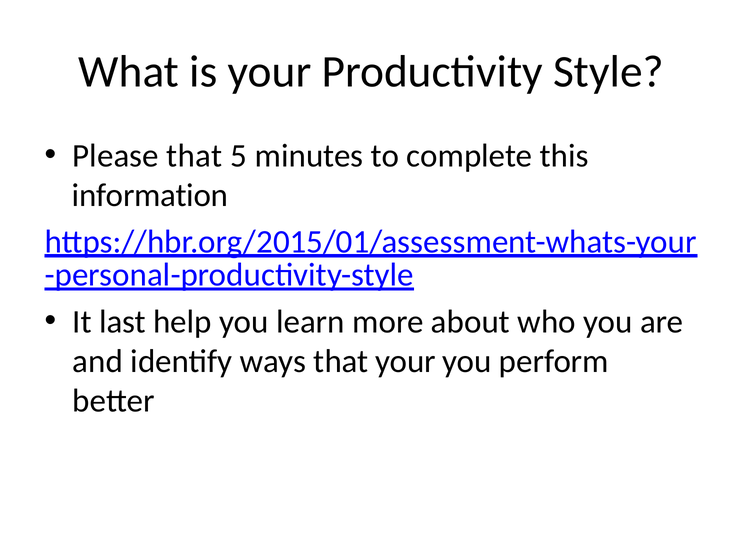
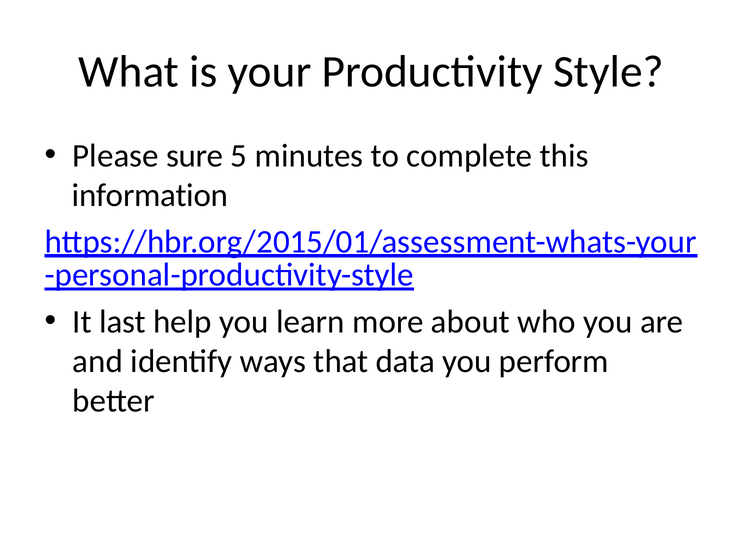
Please that: that -> sure (195, 156)
that your: your -> data (405, 361)
